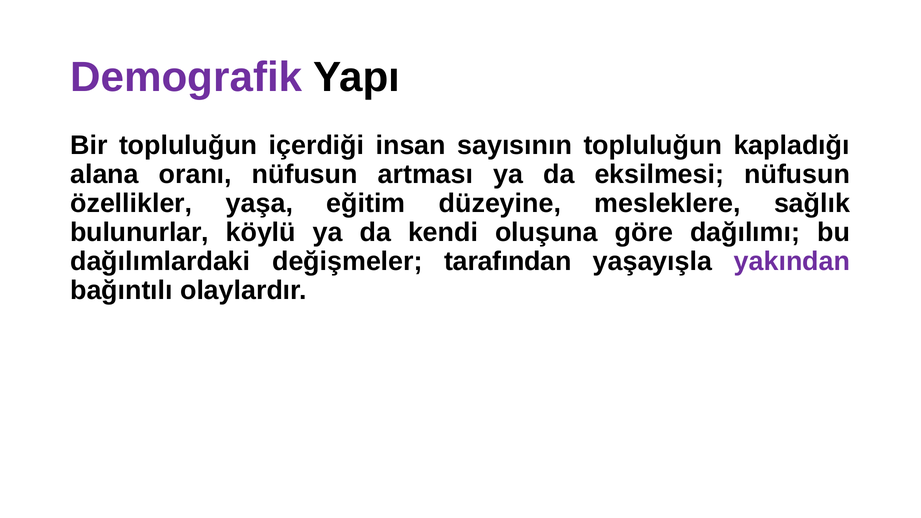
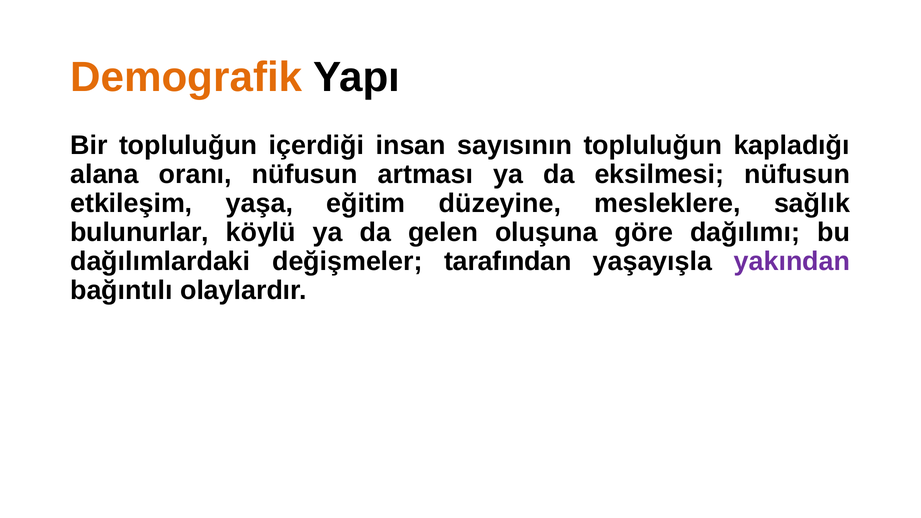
Demografik colour: purple -> orange (186, 77)
özellikler: özellikler -> etkileşim (131, 204)
kendi: kendi -> gelen (443, 233)
